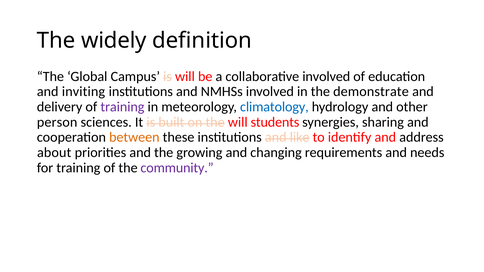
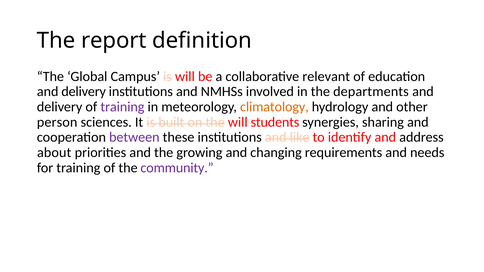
widely: widely -> report (114, 41)
collaborative involved: involved -> relevant (326, 76)
inviting: inviting -> delivery (84, 92)
demonstrate: demonstrate -> departments (371, 92)
climatology colour: blue -> orange (274, 107)
between colour: orange -> purple (134, 137)
